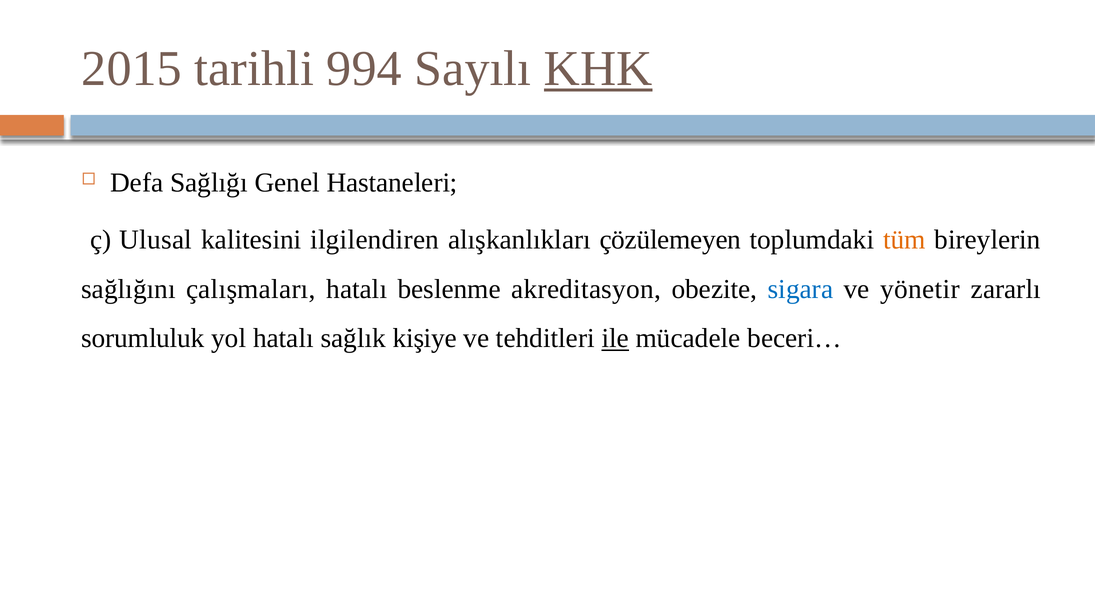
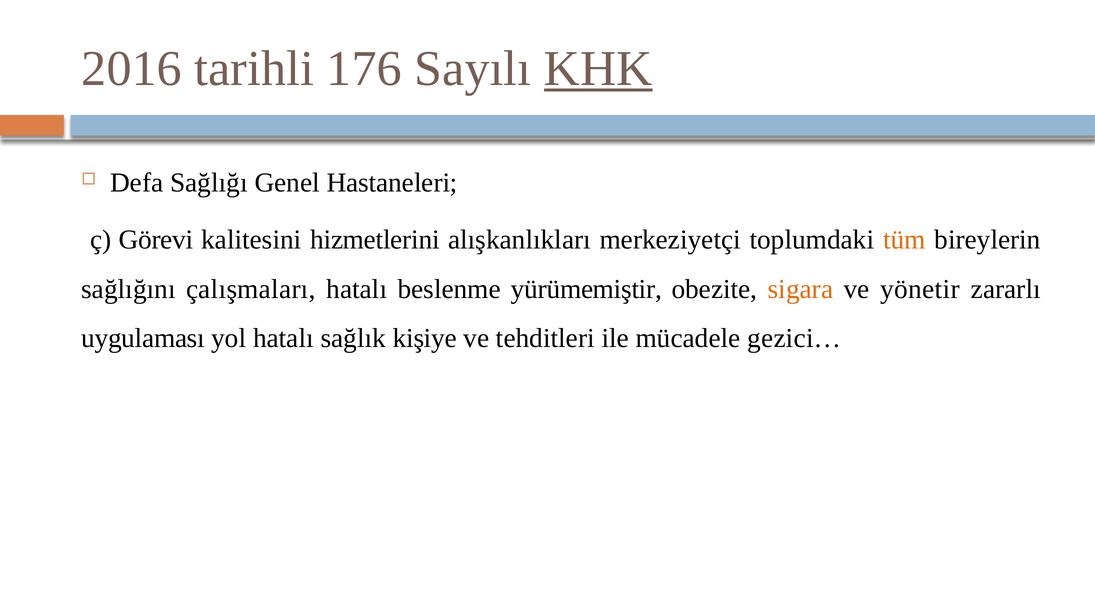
2015: 2015 -> 2016 (132, 69)
994: 994 -> 176 (364, 69)
Ulusal: Ulusal -> Görevi (156, 240)
ilgilendiren: ilgilendiren -> hizmetlerini (375, 240)
çözülemeyen: çözülemeyen -> merkeziyetçi (670, 240)
akreditasyon: akreditasyon -> yürümemiştir (586, 289)
sigara colour: blue -> orange (800, 289)
sorumluluk: sorumluluk -> uygulaması (143, 338)
ile underline: present -> none (615, 338)
beceri…: beceri… -> gezici… (794, 338)
